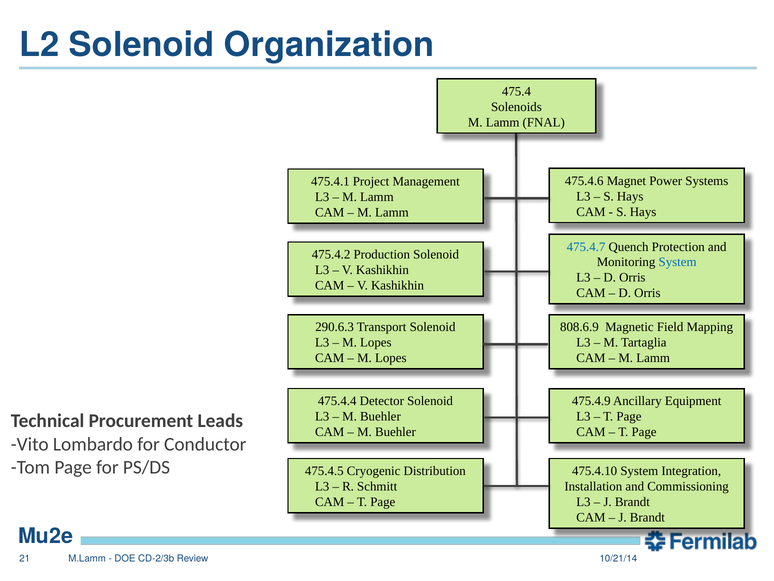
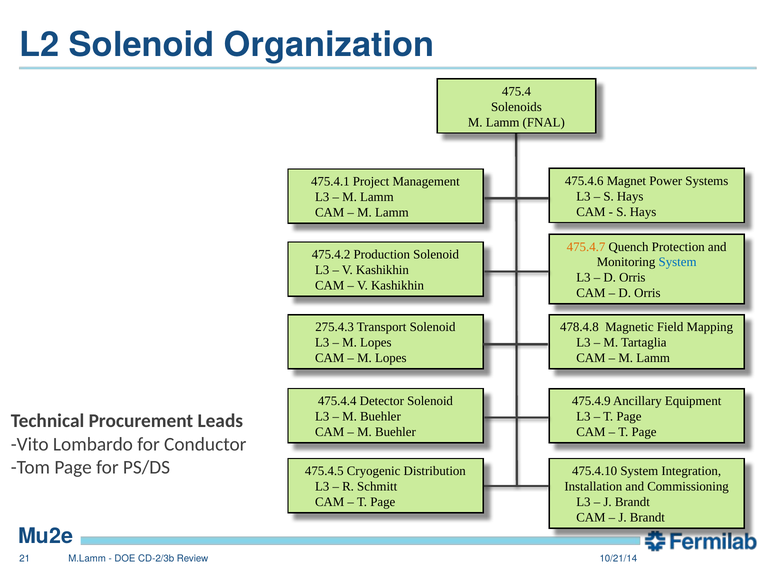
475.4.7 colour: blue -> orange (586, 247)
290.6.3: 290.6.3 -> 275.4.3 (335, 327)
808.6.9: 808.6.9 -> 478.4.8 (579, 327)
